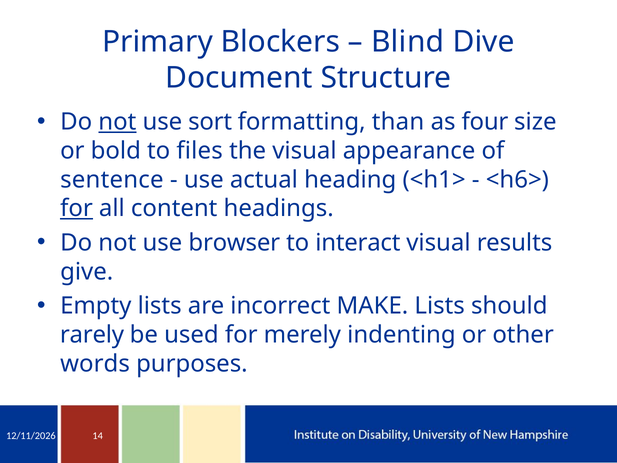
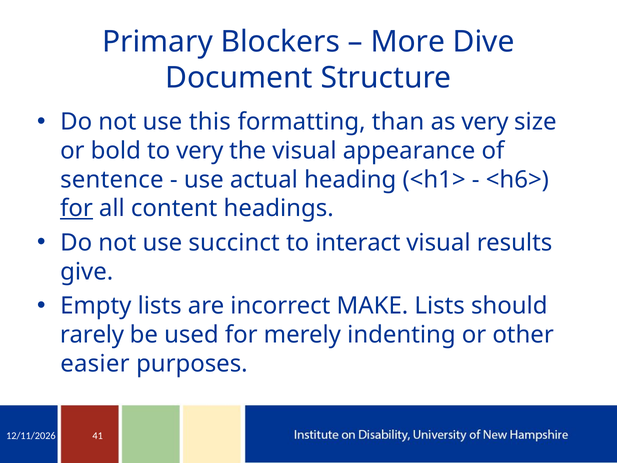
Blind: Blind -> More (408, 42)
not underline: present -> none (117, 122)
sort: sort -> this (210, 122)
as four: four -> very (485, 122)
to files: files -> very (200, 151)
browser: browser -> succinct (234, 243)
words: words -> easier (95, 363)
14: 14 -> 41 (98, 436)
